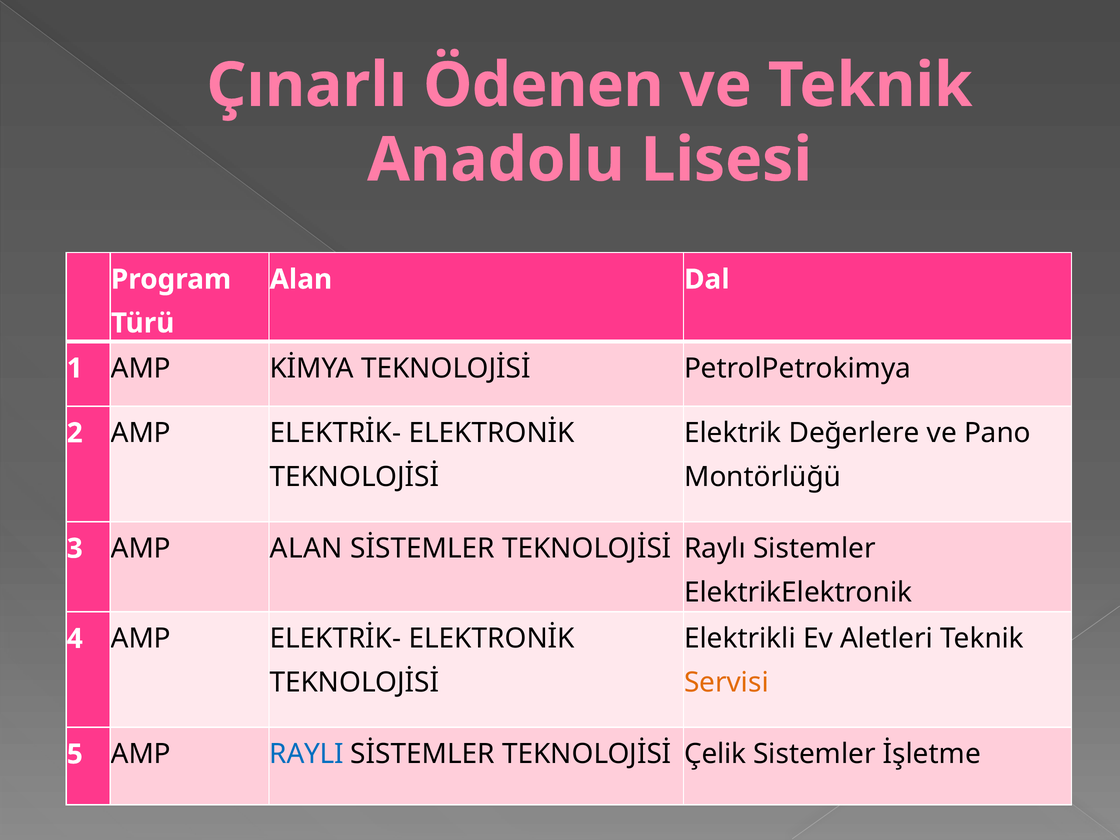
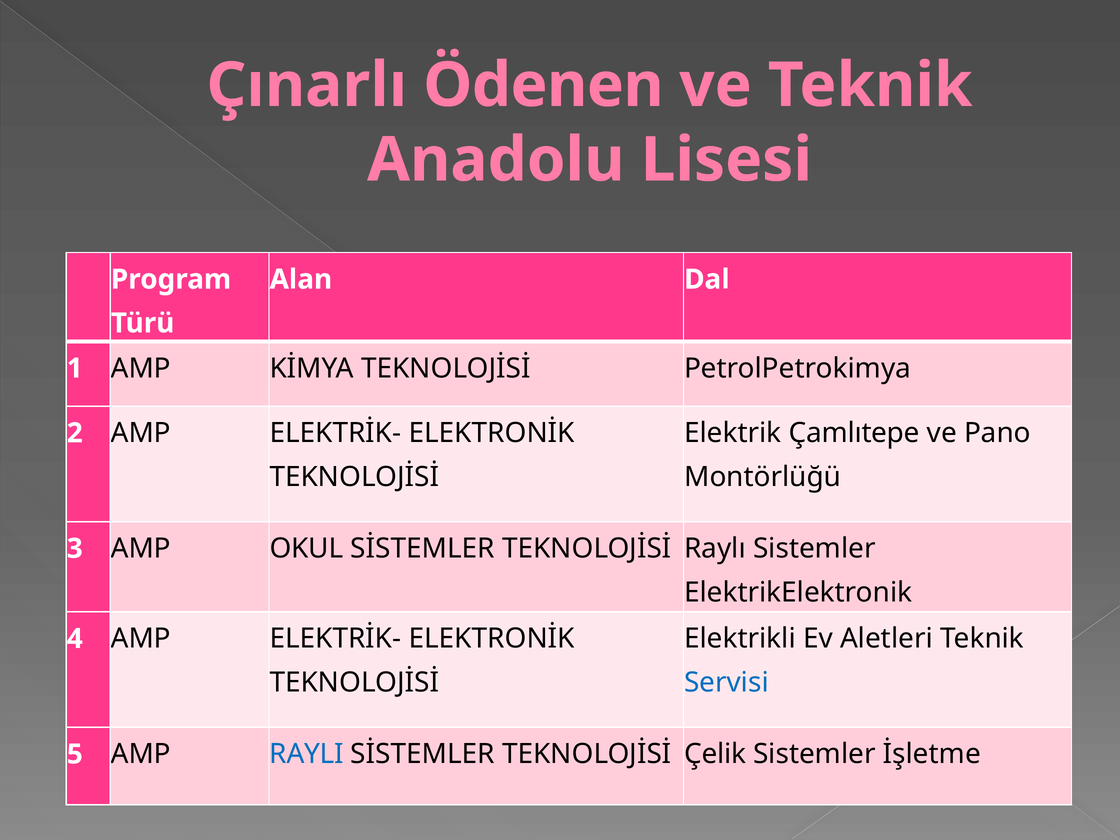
Değerlere: Değerlere -> Çamlıtepe (854, 433)
AMP ALAN: ALAN -> OKUL (306, 549)
Servisi colour: orange -> blue (726, 683)
